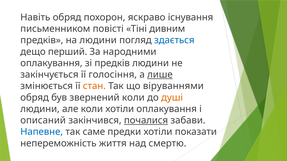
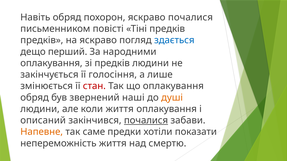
яскраво існування: існування -> почалися (190, 17)
Тіні дивним: дивним -> предків (167, 29)
на людини: людини -> яскраво (98, 40)
лише underline: present -> none (160, 75)
стан colour: orange -> red (94, 86)
що віруваннями: віруваннями -> оплакування (173, 86)
звернений коли: коли -> наші (133, 98)
коли хотіли: хотіли -> життя (120, 109)
Напевне colour: blue -> orange (42, 132)
